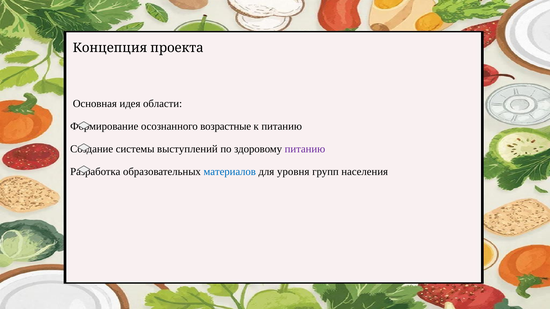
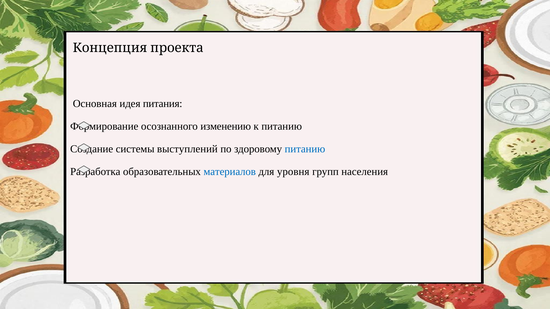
области: области -> питания (163, 104)
возрастные: возрастные -> изменению (226, 126)
питанию colour: purple -> blue (305, 149)
